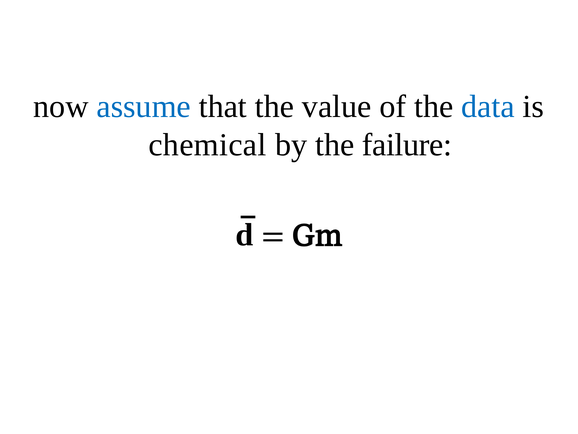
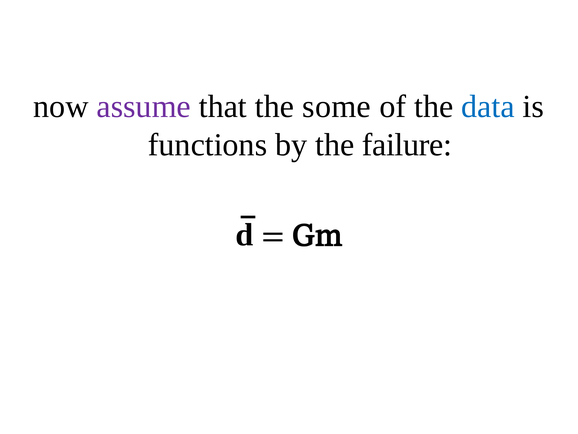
assume colour: blue -> purple (144, 106)
value: value -> some (337, 106)
chemical: chemical -> functions (208, 145)
